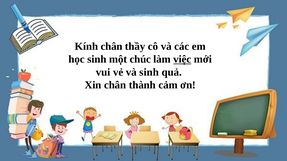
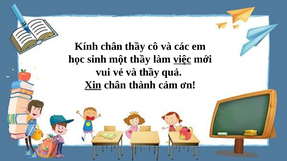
một chúc: chúc -> thầy (140, 59)
và sinh: sinh -> thầy (149, 72)
Xin underline: none -> present (93, 85)
